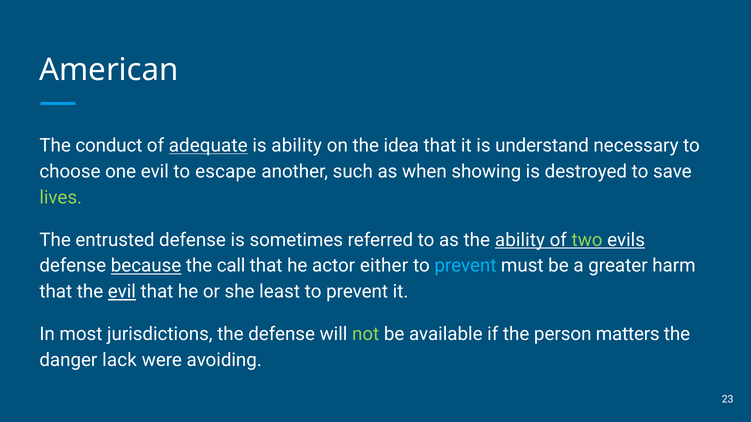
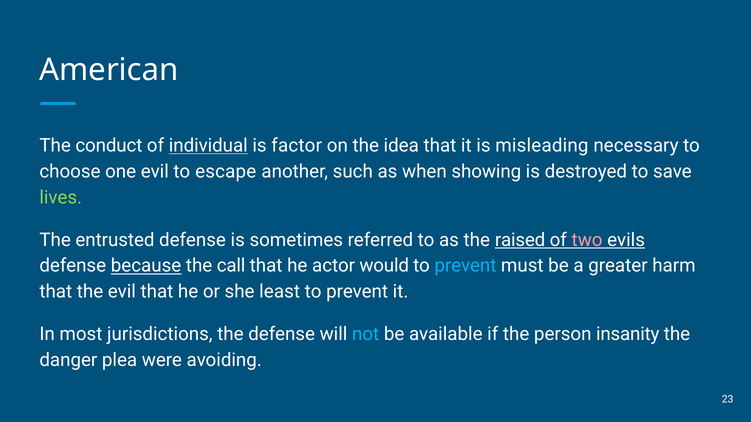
adequate: adequate -> individual (208, 146)
is ability: ability -> factor (297, 146)
understand: understand -> misleading (542, 146)
the ability: ability -> raised (520, 240)
two colour: light green -> pink (587, 240)
either: either -> would (384, 266)
evil underline: present -> none (122, 292)
not colour: light green -> light blue (366, 335)
matters: matters -> insanity (628, 335)
lack: lack -> plea (120, 360)
